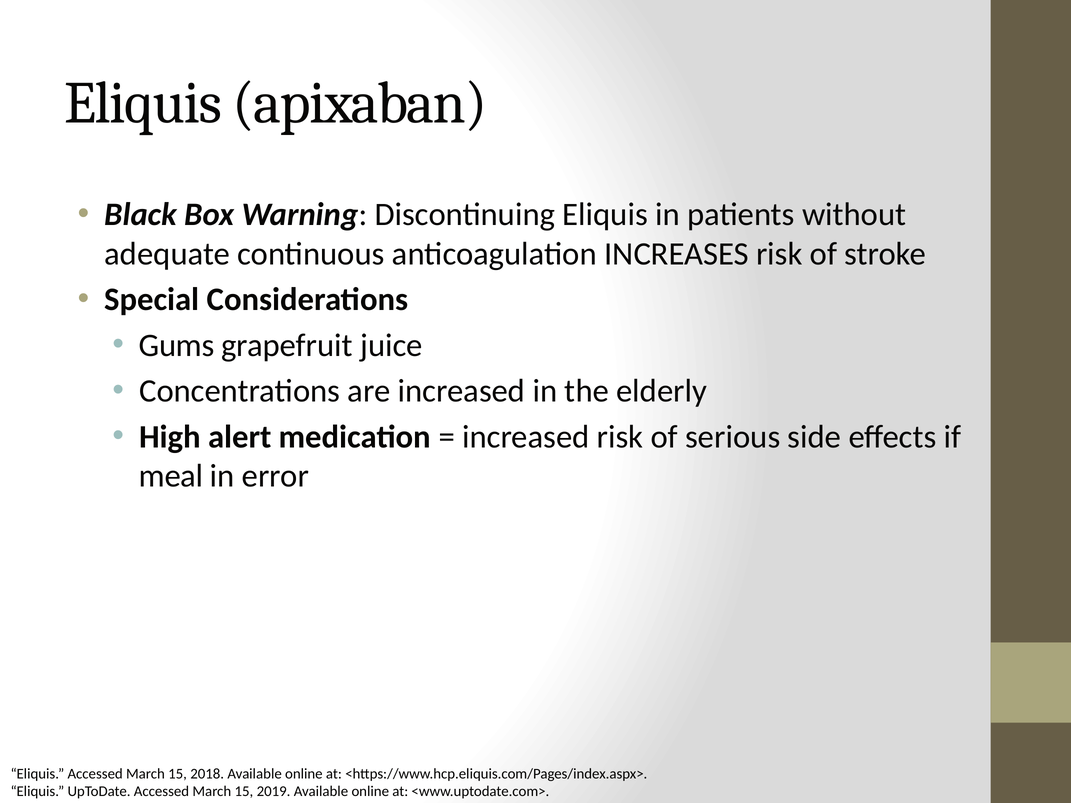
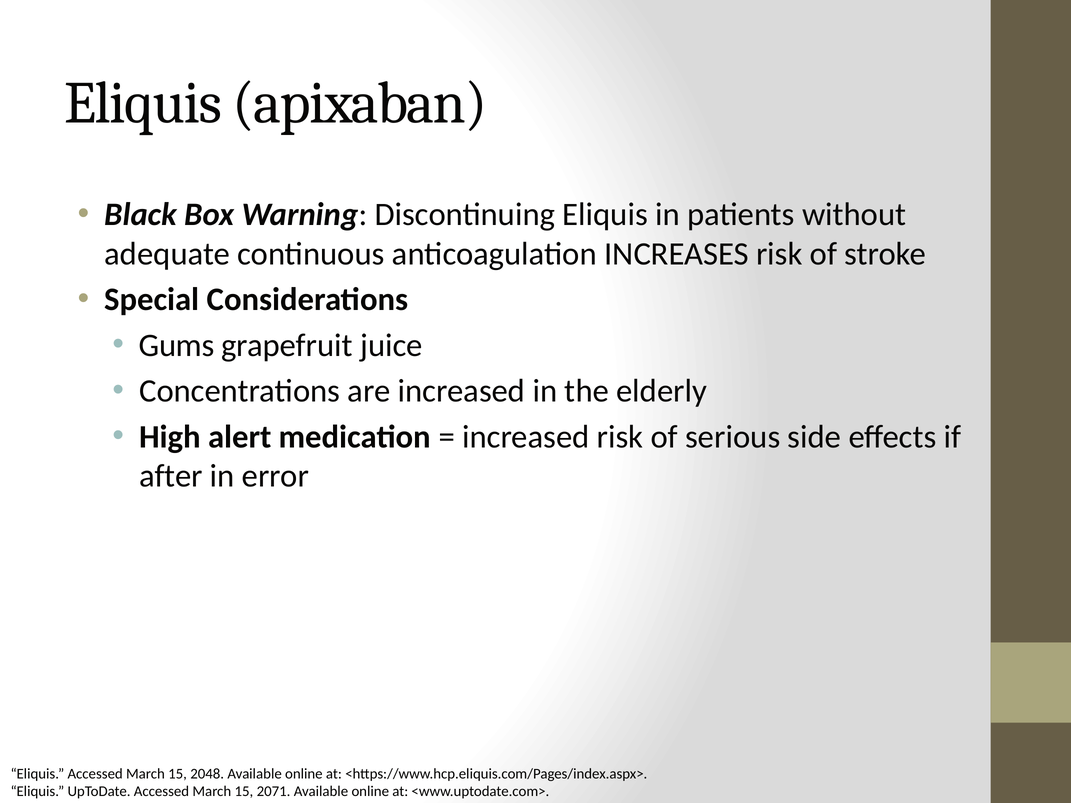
meal: meal -> after (171, 476)
2018: 2018 -> 2048 (207, 774)
2019: 2019 -> 2071 (274, 792)
